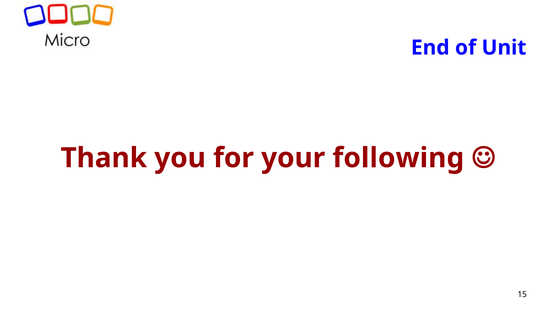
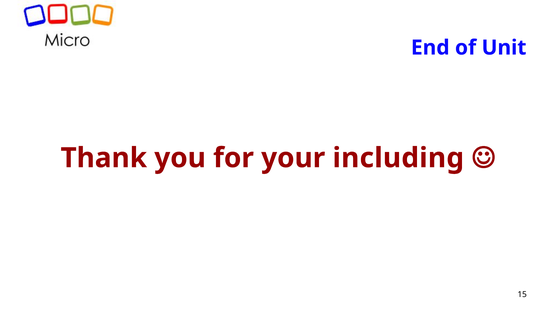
following: following -> including (398, 158)
